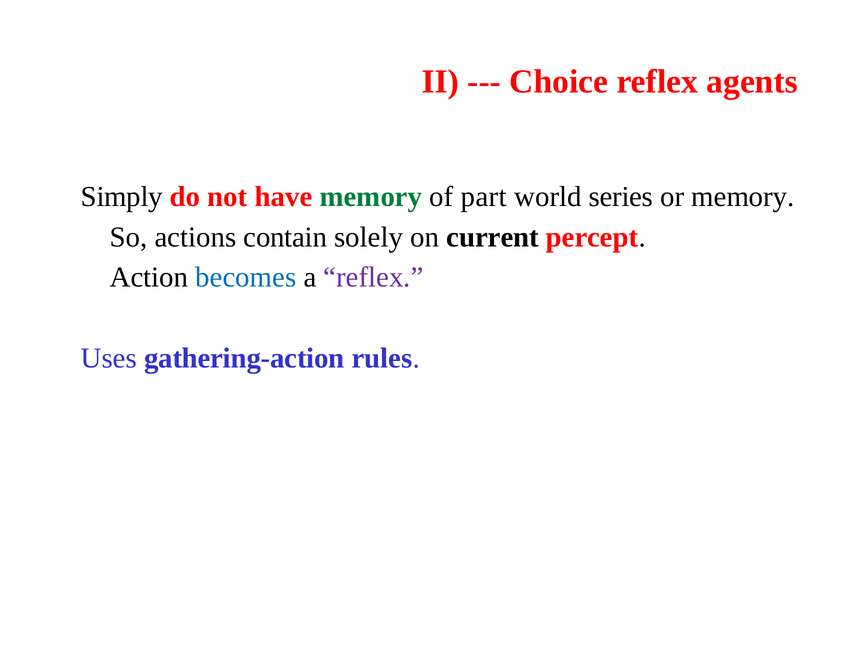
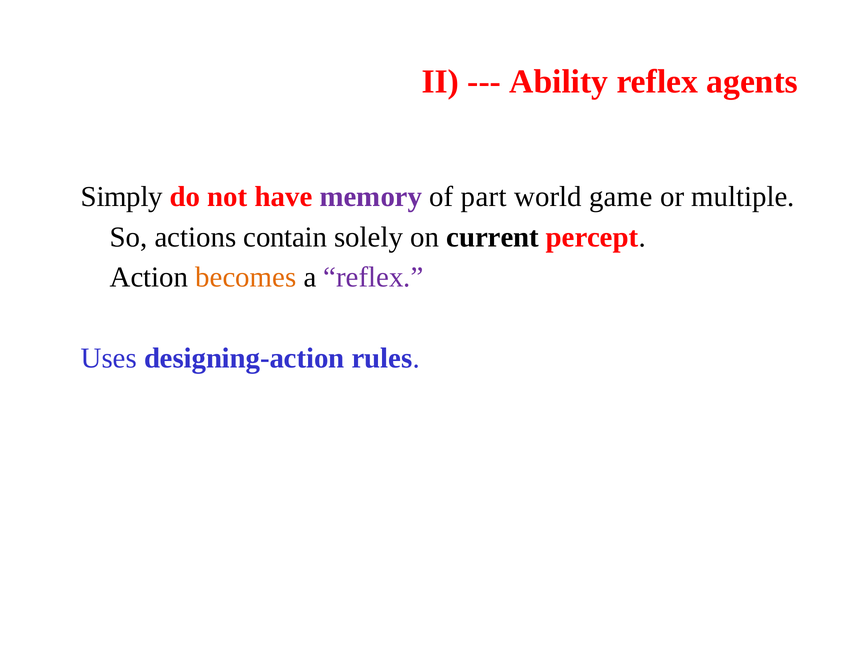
Choice: Choice -> Ability (559, 82)
memory colour: green -> purple (371, 197)
series: series -> game (621, 197)
or memory: memory -> multiple (743, 197)
becomes colour: blue -> orange (246, 278)
gathering-action: gathering-action -> designing-action (244, 358)
